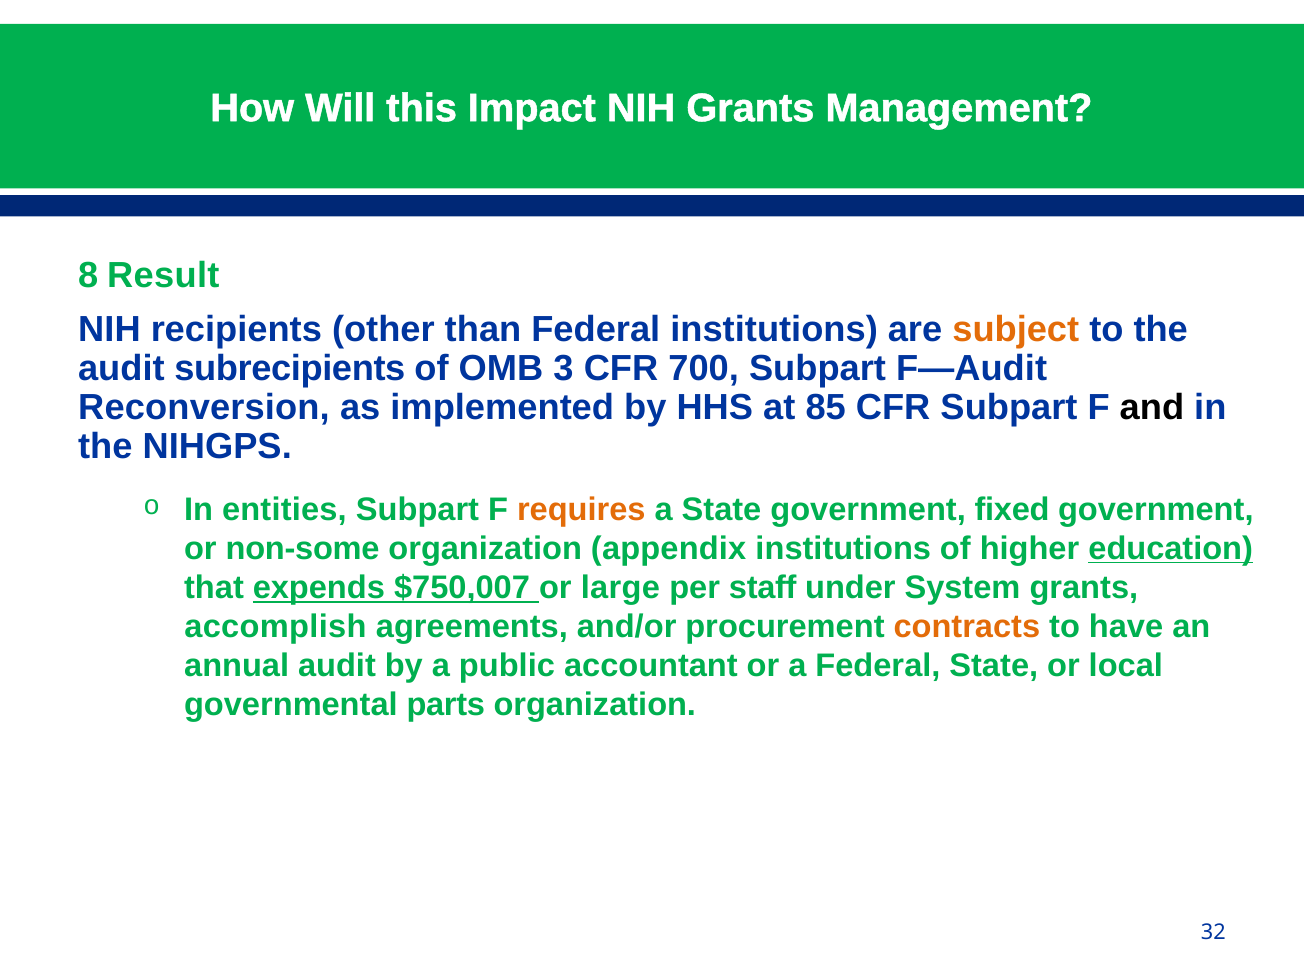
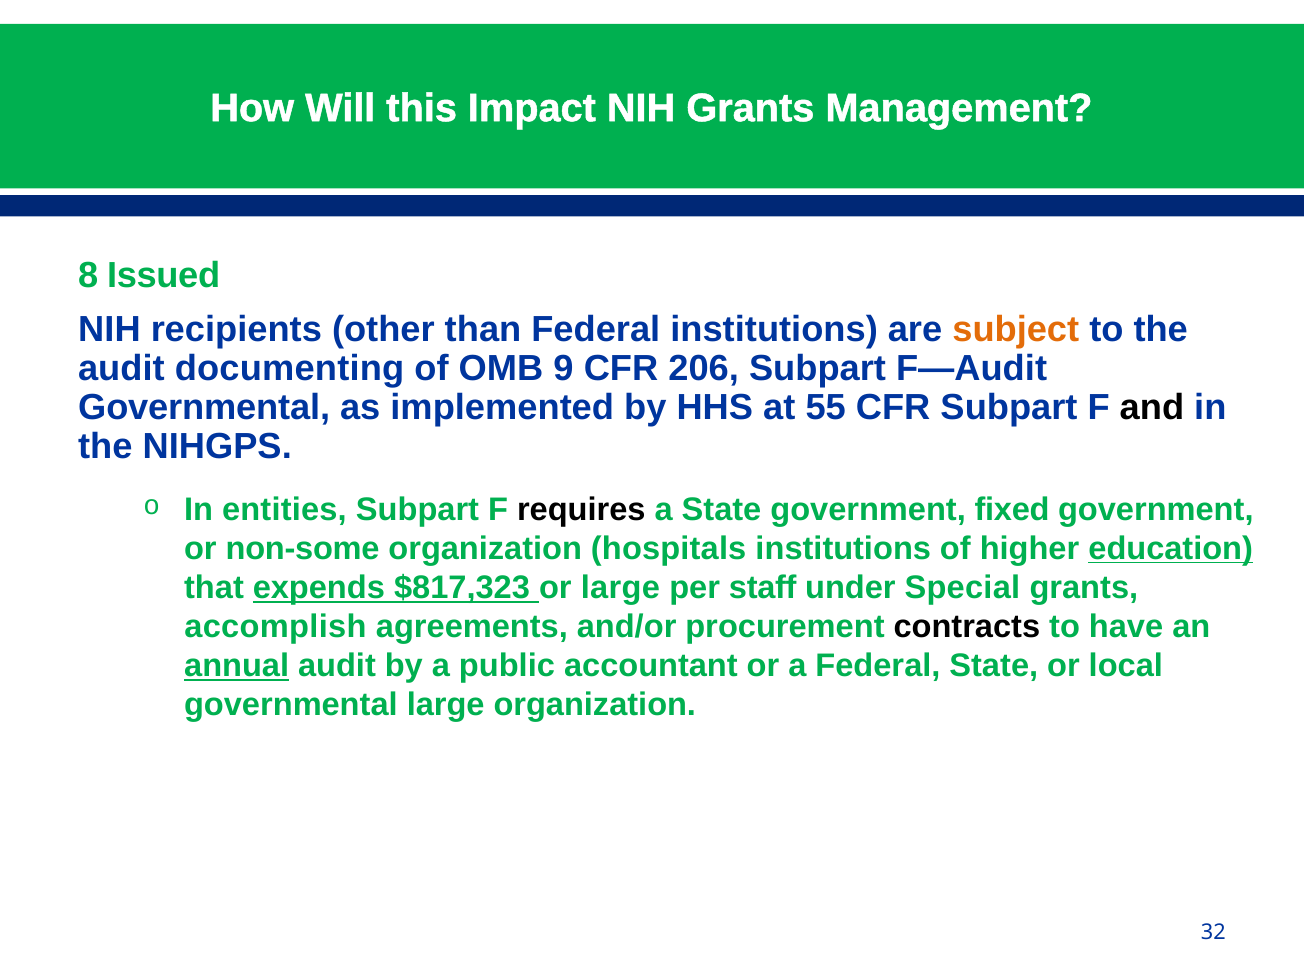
Result: Result -> Issued (164, 276)
subrecipients: subrecipients -> documenting (290, 369)
3: 3 -> 9 (564, 369)
700: 700 -> 206 (704, 369)
Reconversion: Reconversion -> Governmental (204, 408)
85: 85 -> 55 (826, 408)
requires colour: orange -> black (581, 509)
appendix: appendix -> hospitals (669, 548)
$750,007: $750,007 -> $817,323 (462, 588)
System: System -> Special (962, 588)
contracts colour: orange -> black (967, 627)
annual underline: none -> present (237, 666)
governmental parts: parts -> large (446, 705)
